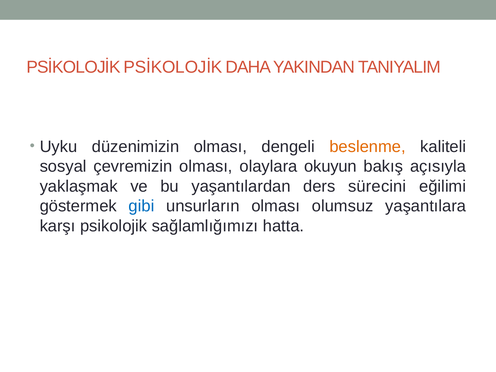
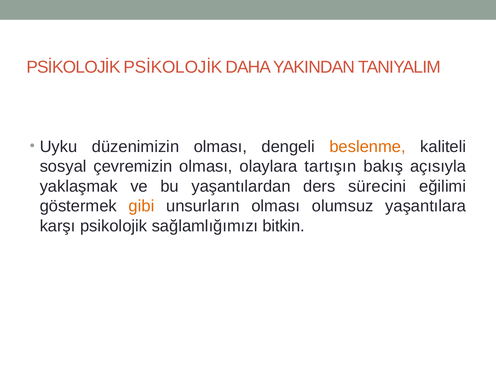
okuyun: okuyun -> tartışın (330, 166)
gibi colour: blue -> orange (142, 206)
hatta: hatta -> bitkin (284, 226)
